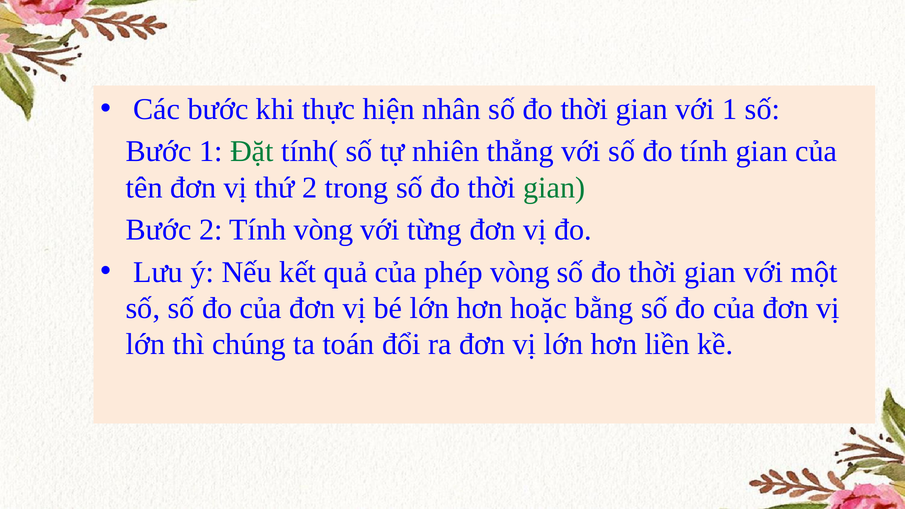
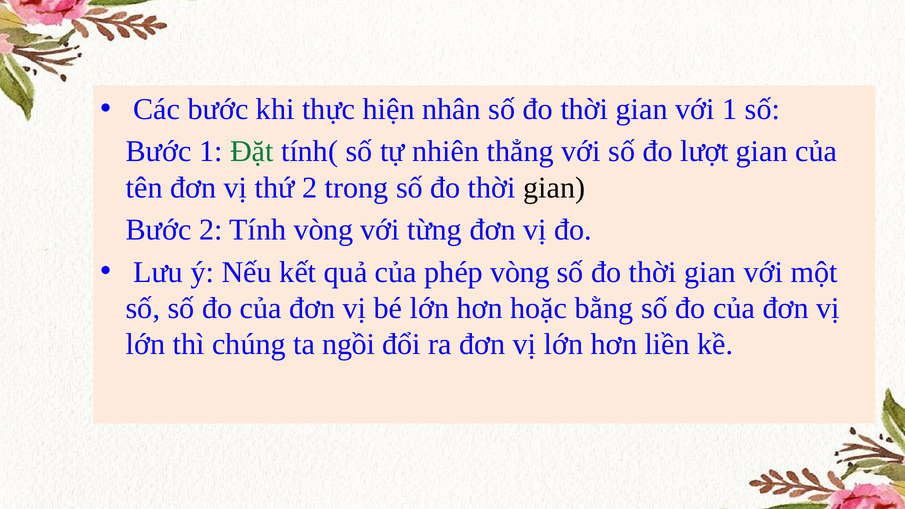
đo tính: tính -> lượt (704, 151)
gian colour: green -> black (554, 188)
toán: toán -> ngồi (349, 345)
